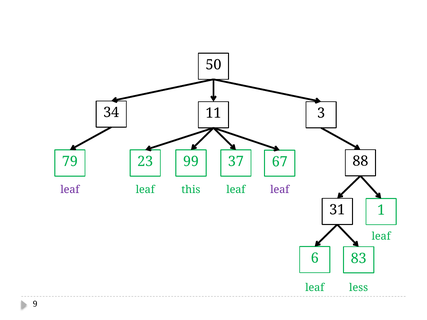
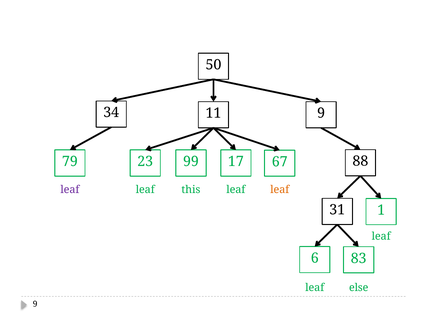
11 3: 3 -> 9 (321, 113)
37: 37 -> 17 (236, 162)
leaf colour: purple -> orange (280, 190)
less: less -> else (359, 288)
